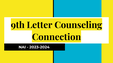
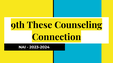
Letter: Letter -> These (39, 25)
